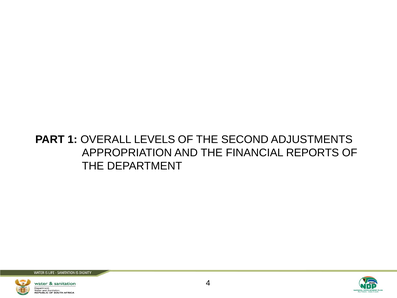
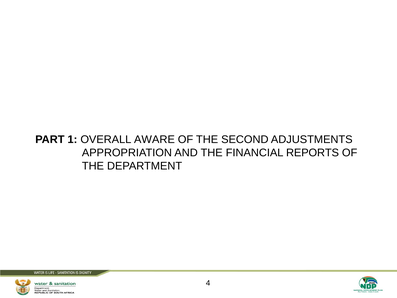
LEVELS: LEVELS -> AWARE (154, 139)
